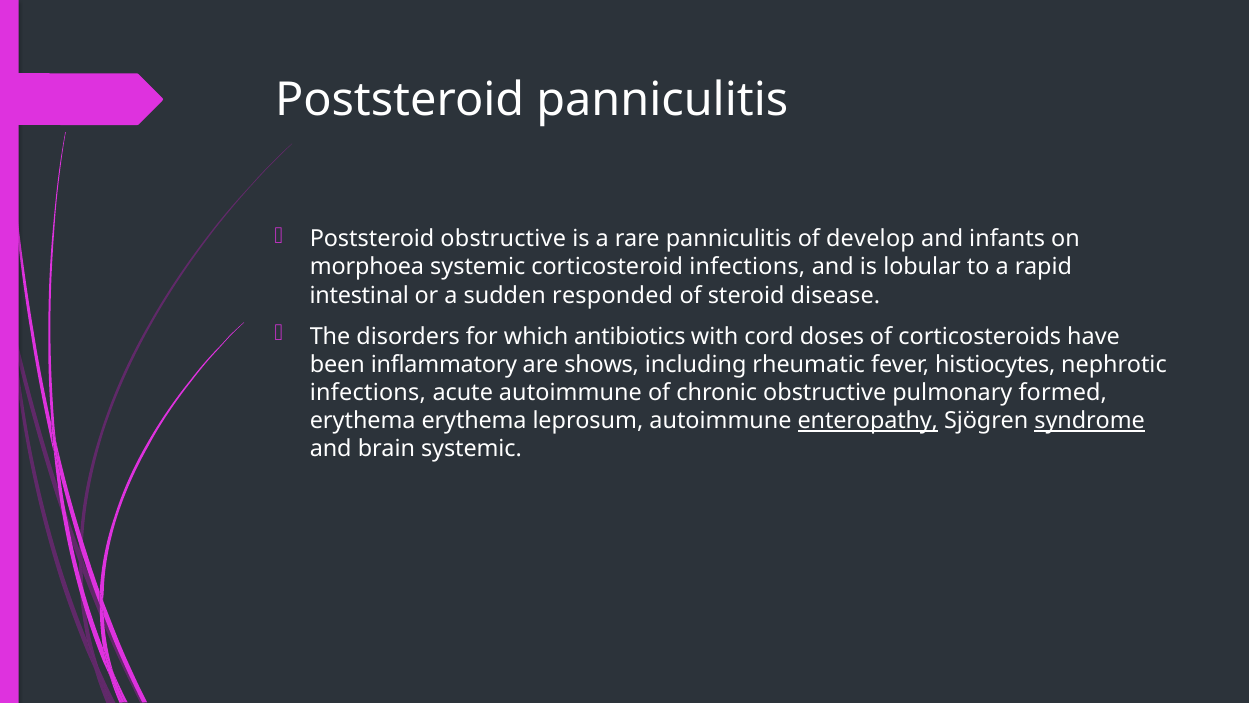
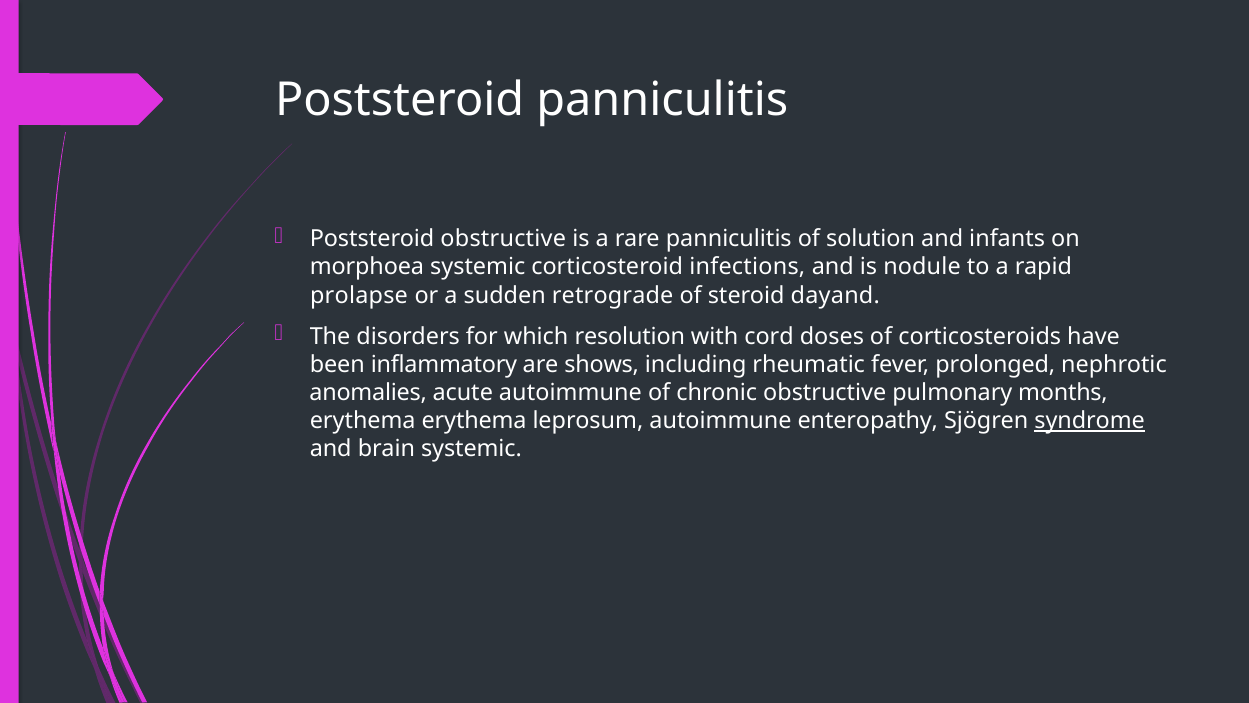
develop: develop -> solution (871, 239)
lobular: lobular -> nodule (922, 267)
intestinal: intestinal -> prolapse (359, 295)
responded: responded -> retrograde (613, 295)
disease: disease -> dayand (835, 295)
antibiotics: antibiotics -> resolution (630, 336)
histiocytes: histiocytes -> prolonged (995, 364)
infections: infections -> anomalies (368, 392)
formed: formed -> months (1063, 392)
enteropathy underline: present -> none (868, 421)
